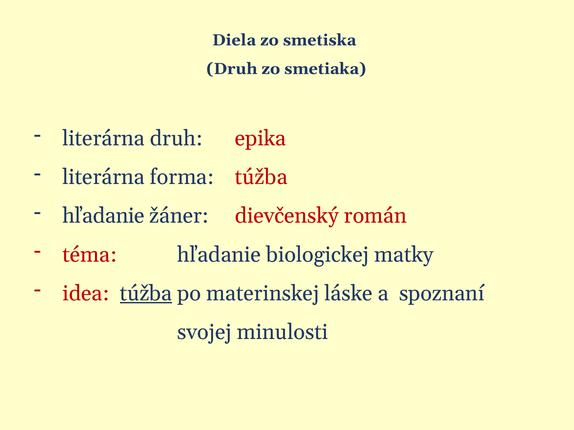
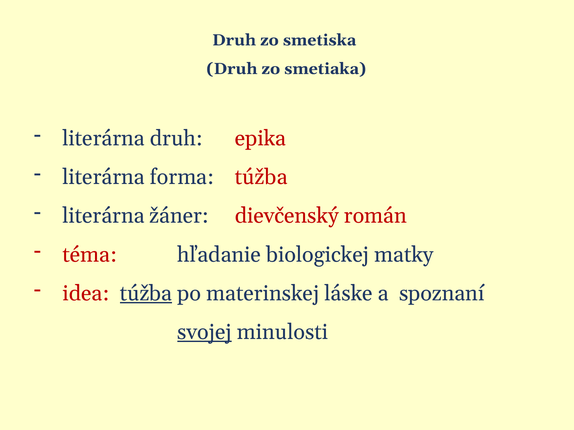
Diela: Diela -> Druh (234, 40)
hľadanie: hľadanie -> literárna (104, 216)
svojej underline: none -> present (205, 332)
